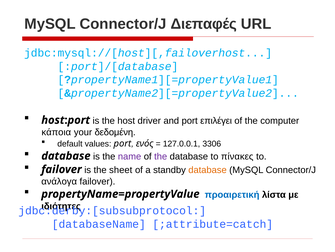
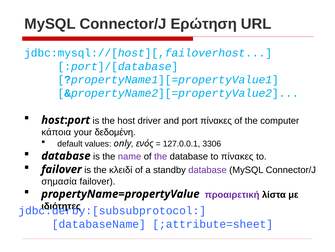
Διεπαφές: Διεπαφές -> Ερώτηση (204, 24)
port επιλέγει: επιλέγει -> πίνακες (216, 120)
values port: port -> only (122, 143)
sheet: sheet -> κλειδί (121, 170)
database colour: orange -> purple (208, 170)
ανάλογα: ανάλογα -> σημασία (59, 181)
προαιρετική colour: blue -> purple (232, 194)
;attribute=catch: ;attribute=catch -> ;attribute=sheet (213, 224)
